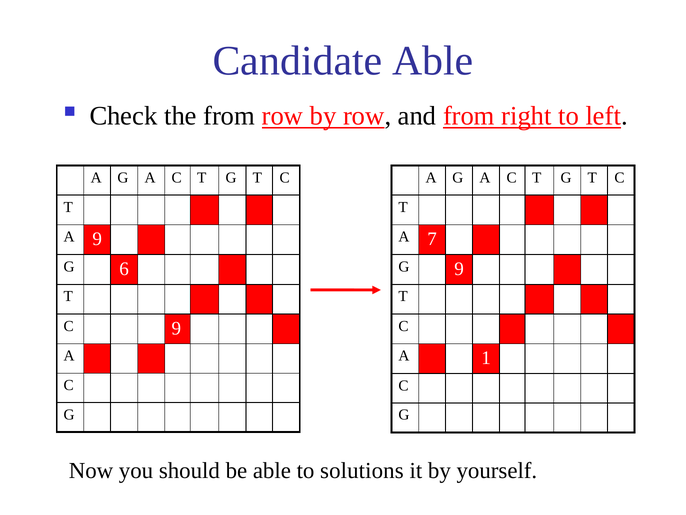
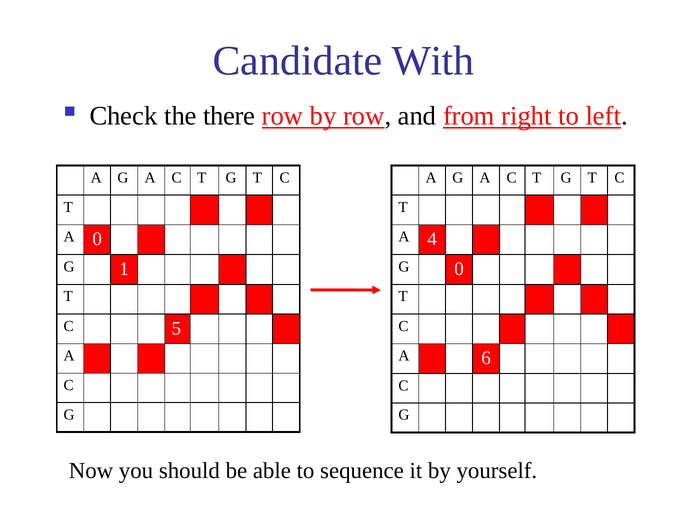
Candidate Able: Able -> With (433, 61)
the from: from -> there (229, 116)
A 9: 9 -> 0 (97, 239)
7: 7 -> 4 (432, 239)
6: 6 -> 1 (124, 269)
G 9: 9 -> 0 (459, 269)
C 9: 9 -> 5 (176, 328)
1: 1 -> 6 (486, 358)
solutions: solutions -> sequence (362, 470)
